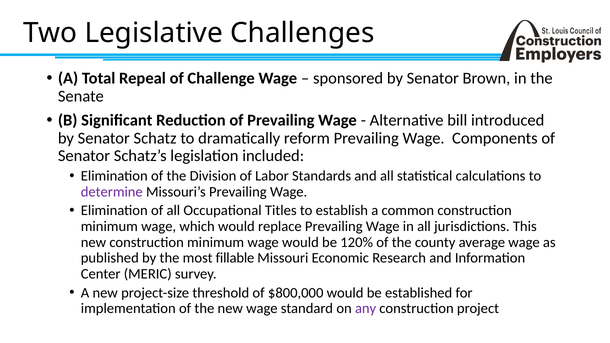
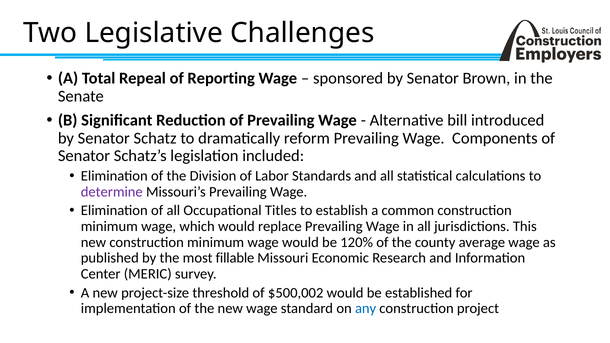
Challenge: Challenge -> Reporting (221, 78)
$800,000: $800,000 -> $500,002 (296, 293)
any colour: purple -> blue (366, 309)
